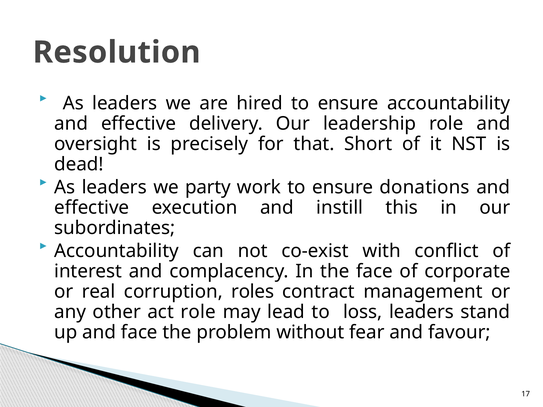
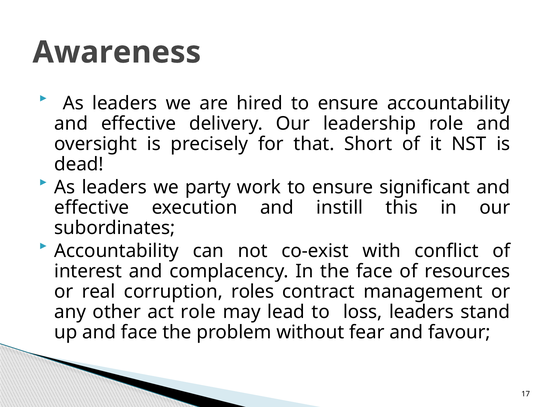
Resolution: Resolution -> Awareness (117, 52)
donations: donations -> significant (425, 187)
corporate: corporate -> resources (467, 271)
